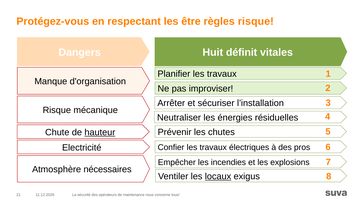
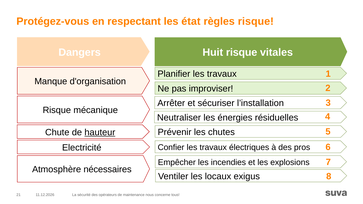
être: être -> état (191, 21)
Huit définit: définit -> risque (242, 53)
locaux underline: present -> none (218, 177)
